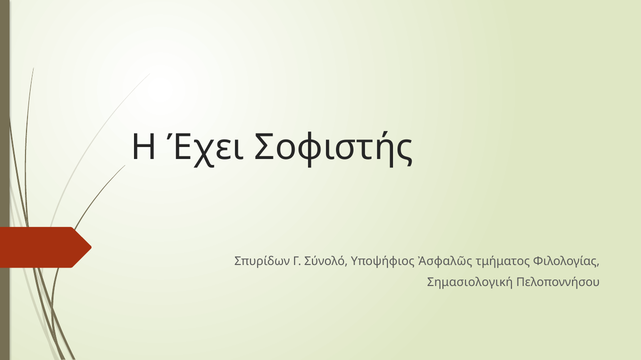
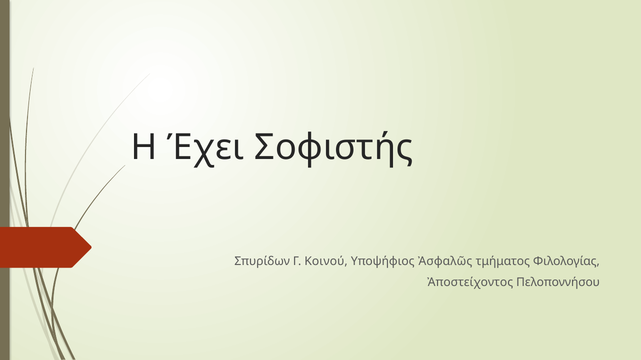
Σύνολό: Σύνολό -> Κοινού (326, 262)
Σημασιολογική: Σημασιολογική -> Ἀποστείχοντος (470, 283)
